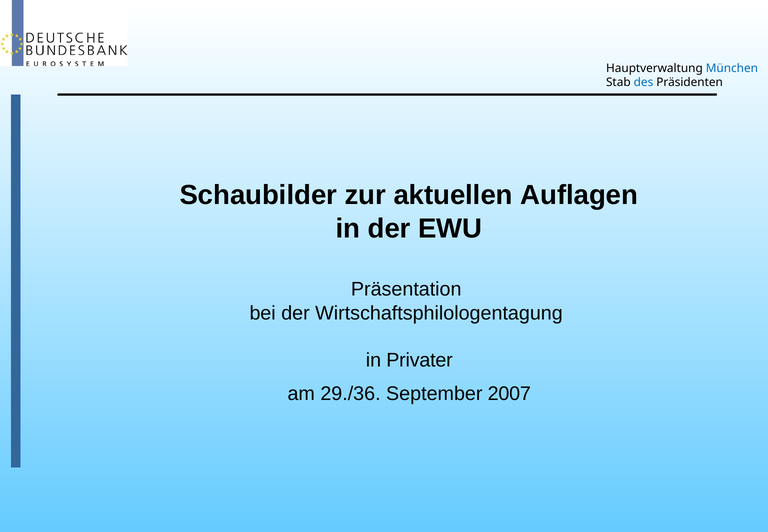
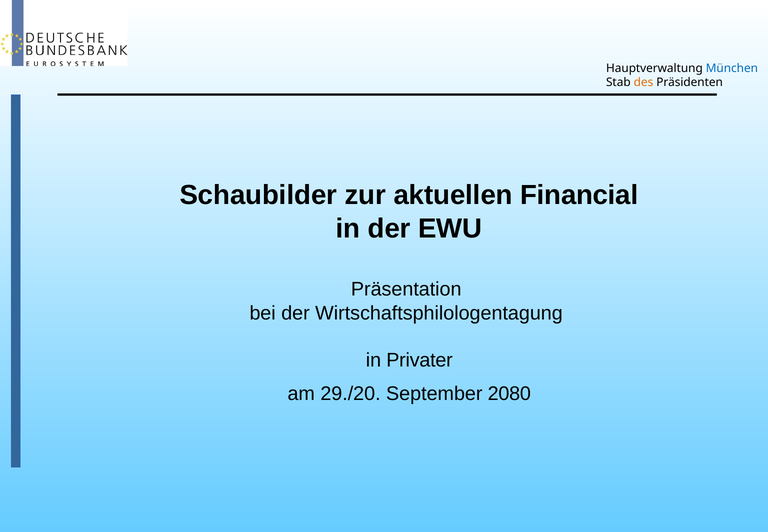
des colour: blue -> orange (644, 83)
Auflagen: Auflagen -> Financial (579, 195)
29./36: 29./36 -> 29./20 (350, 394)
2007: 2007 -> 2080 (509, 394)
